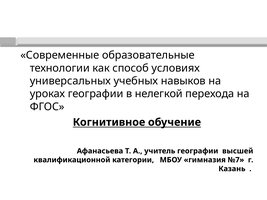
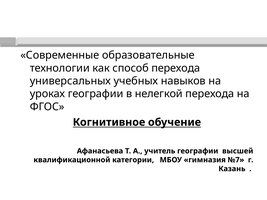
способ условиях: условиях -> перехода (176, 68)
